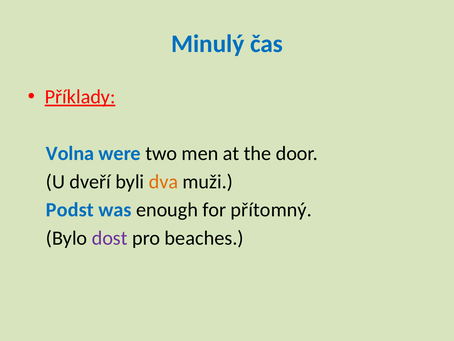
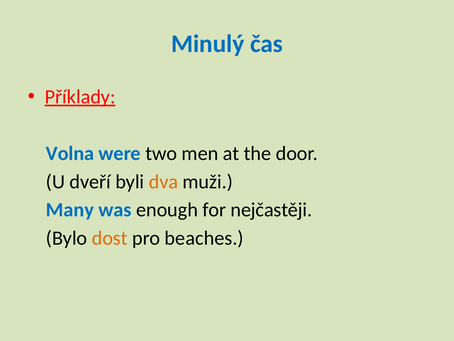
Podst: Podst -> Many (70, 210)
přítomný: přítomný -> nejčastěji (271, 210)
dost colour: purple -> orange (110, 238)
